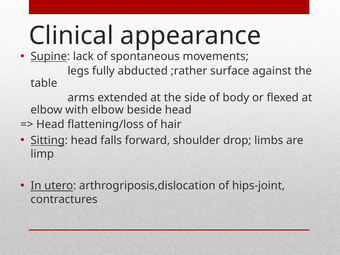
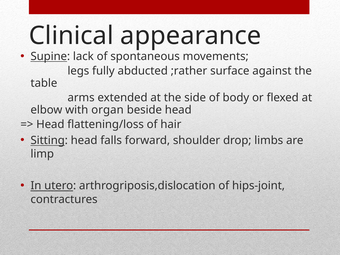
with elbow: elbow -> organ (107, 110)
